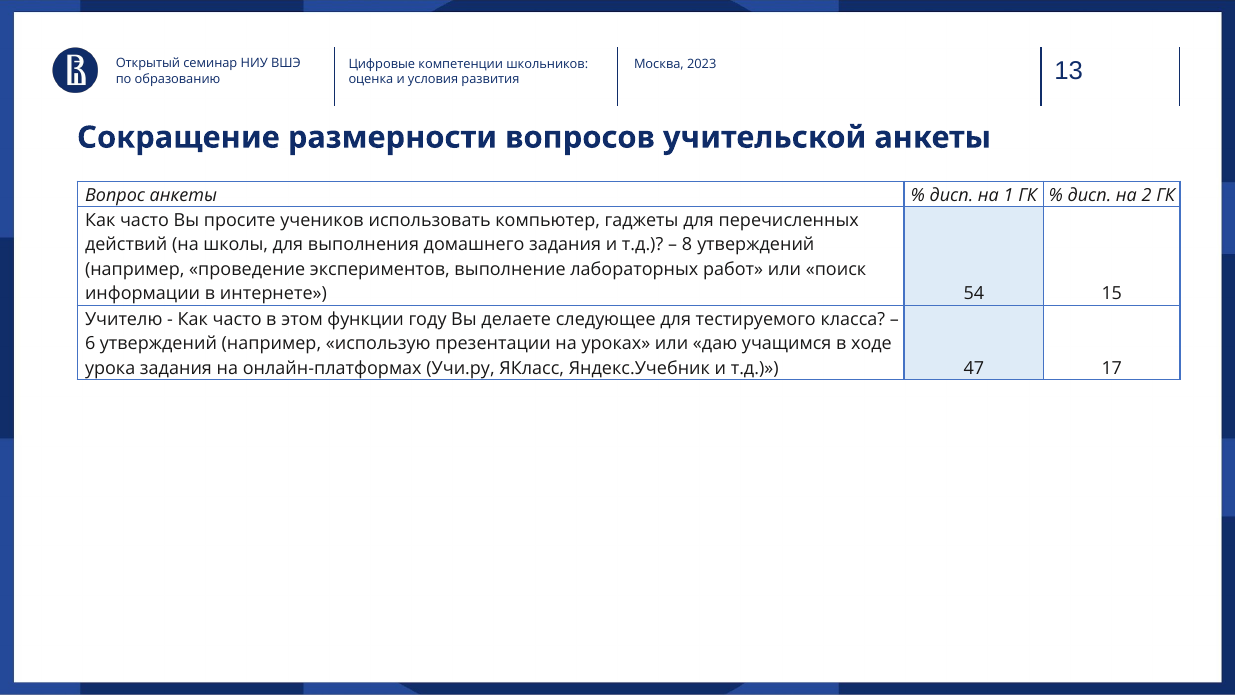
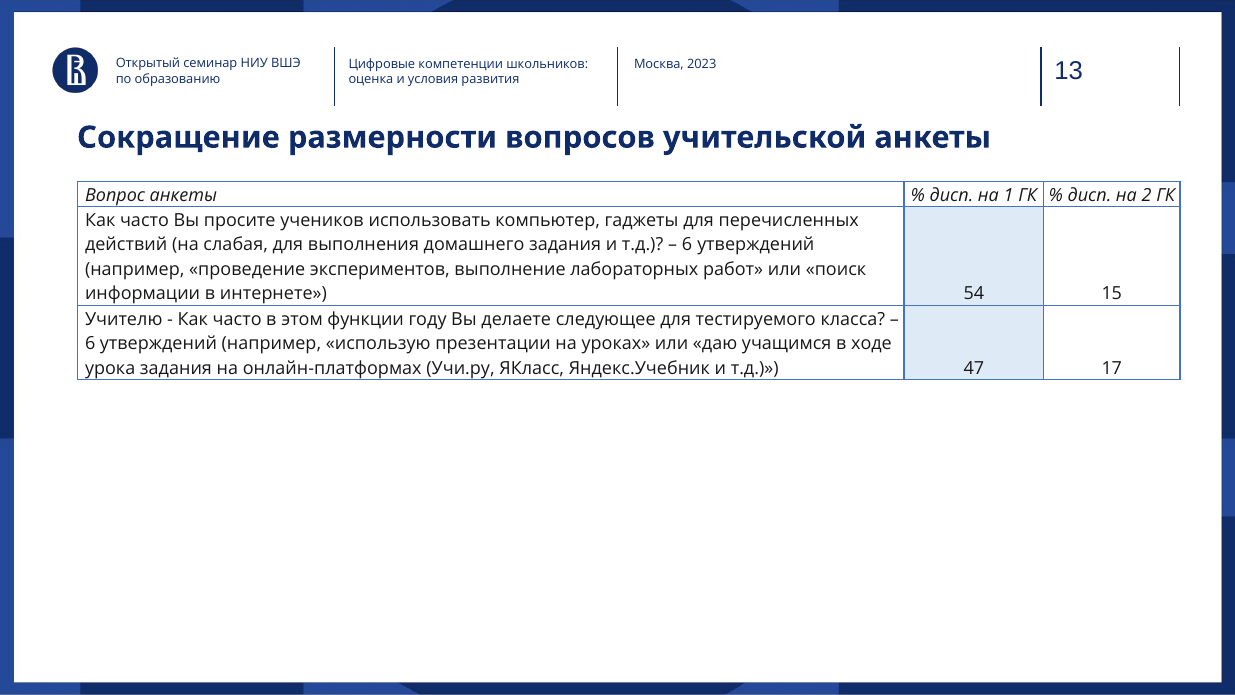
школы: школы -> слабая (236, 245)
8: 8 -> 6 (687, 245)
